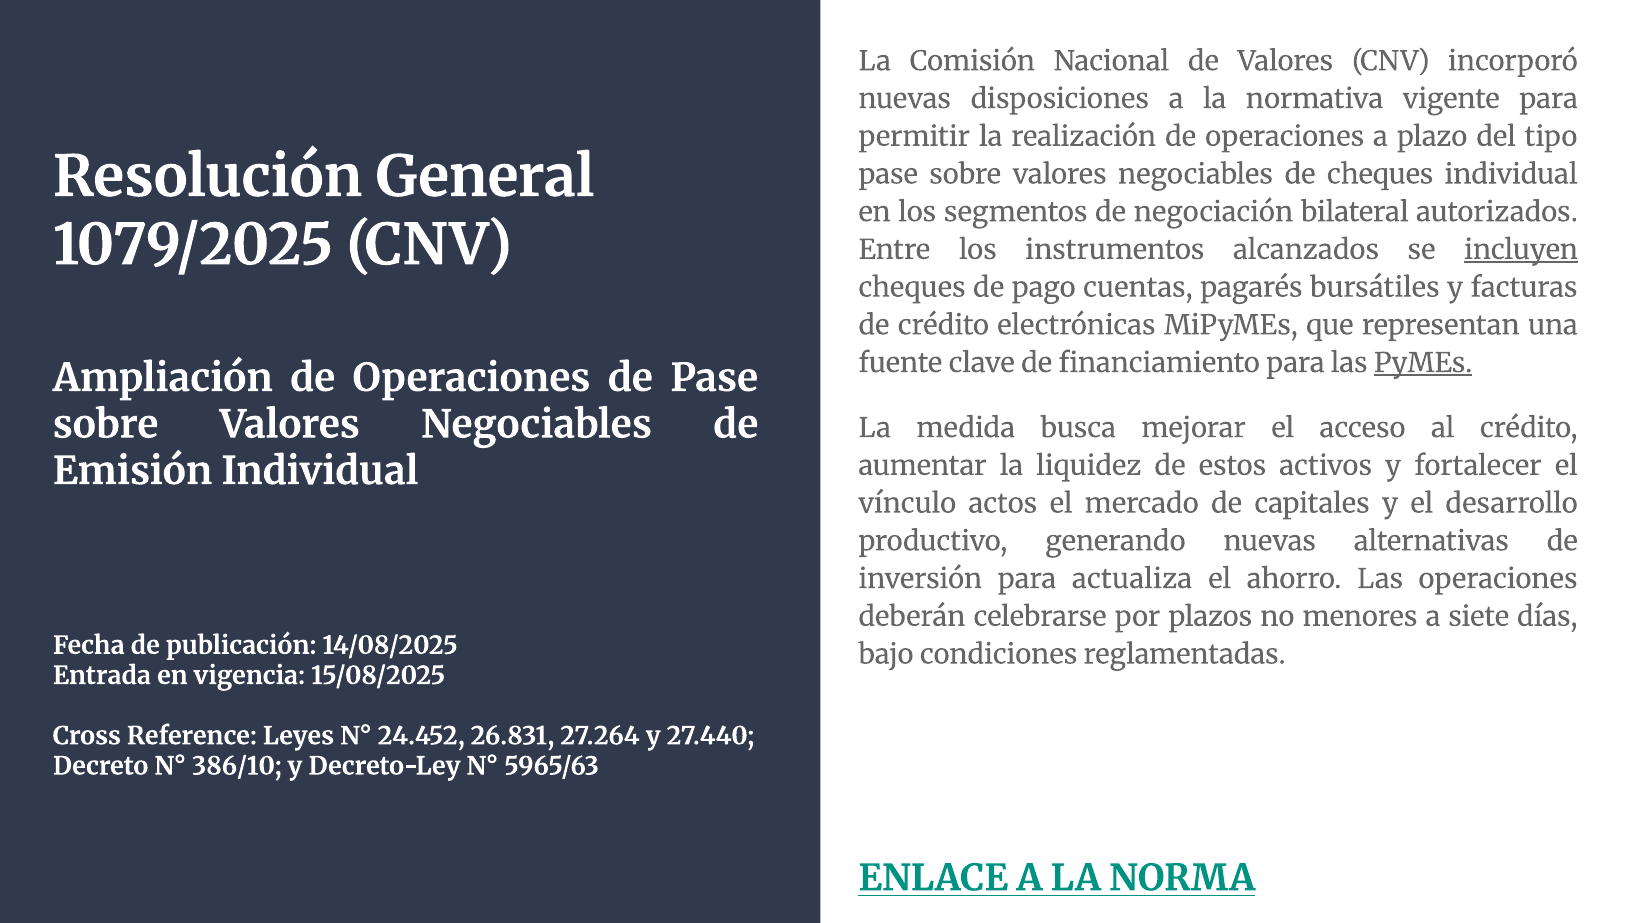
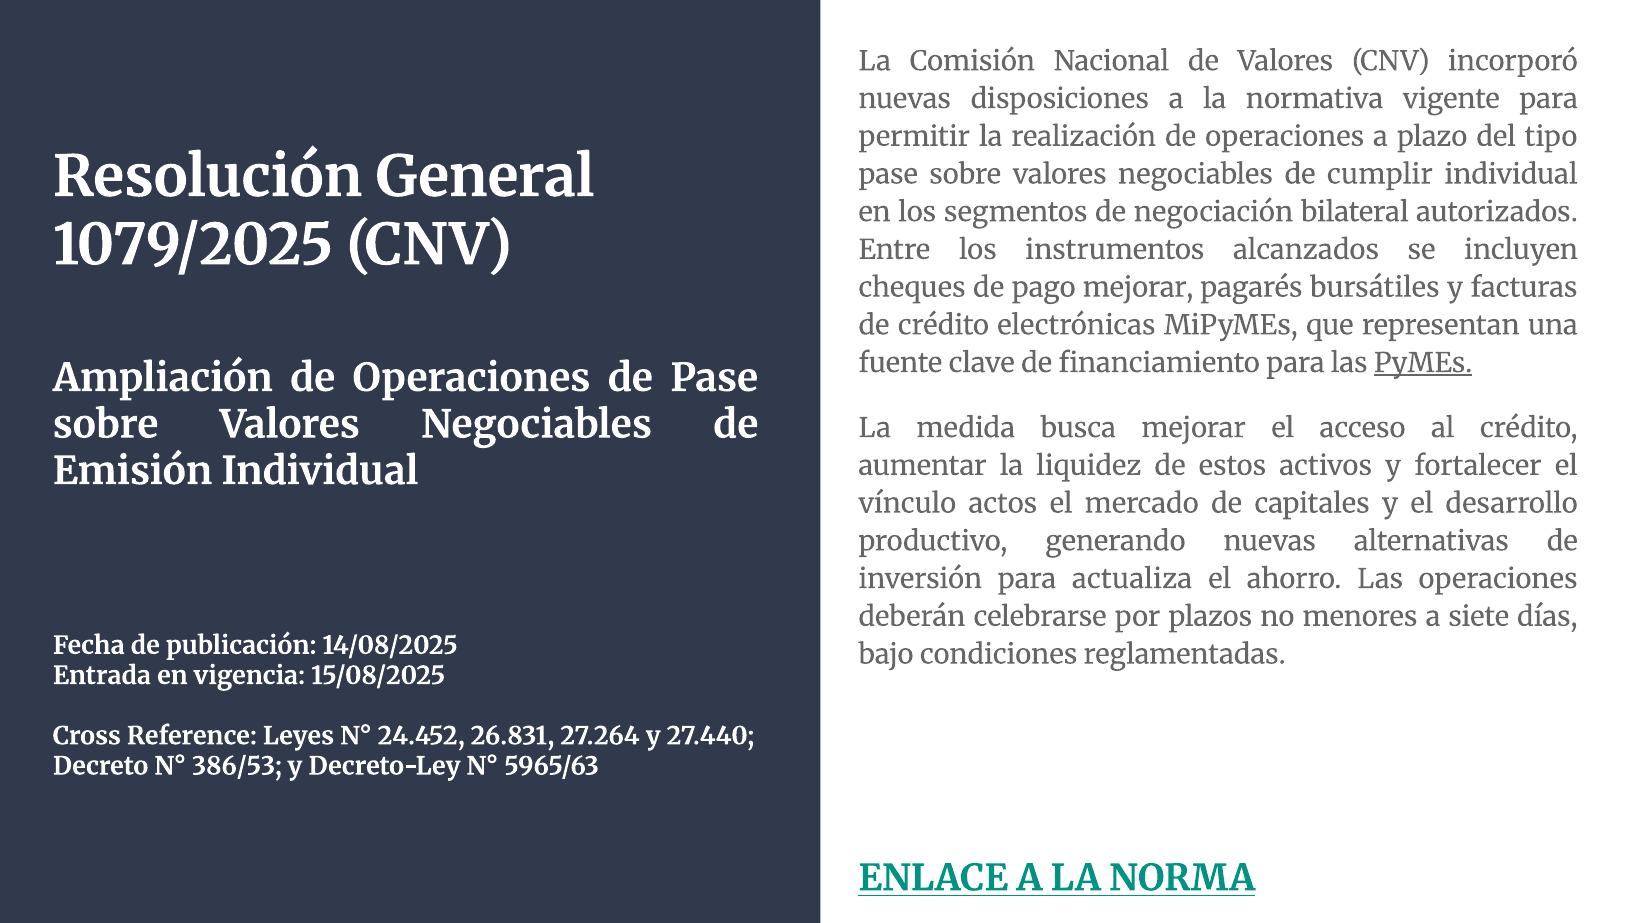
de cheques: cheques -> cumplir (1380, 175)
incluyen underline: present -> none (1521, 250)
pago cuentas: cuentas -> mejorar (1138, 288)
386/10: 386/10 -> 386/53 (237, 766)
